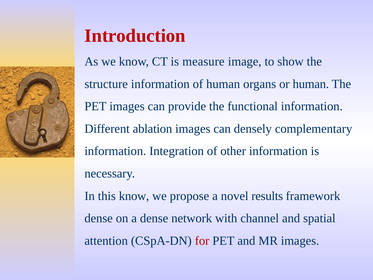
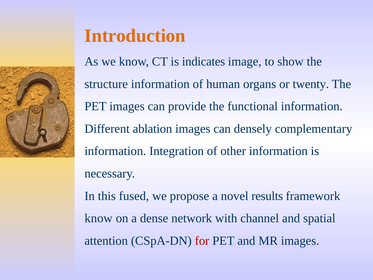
Introduction colour: red -> orange (135, 36)
measure: measure -> indicates (204, 61)
or human: human -> twenty (311, 84)
this know: know -> fused (134, 196)
dense: dense -> know (99, 218)
